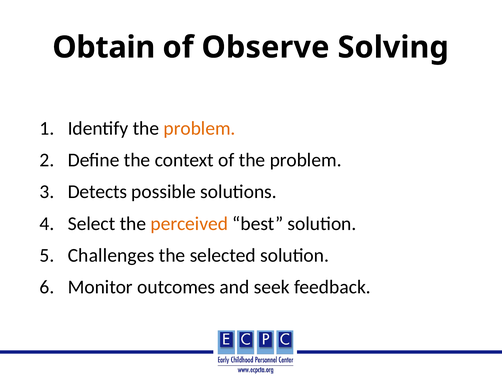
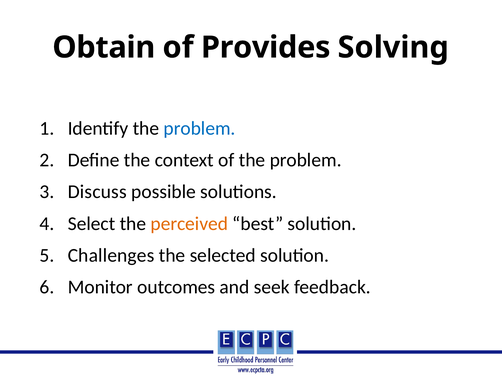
Observe: Observe -> Provides (266, 47)
problem colour: orange -> blue (200, 129)
Detects: Detects -> Discuss (97, 192)
